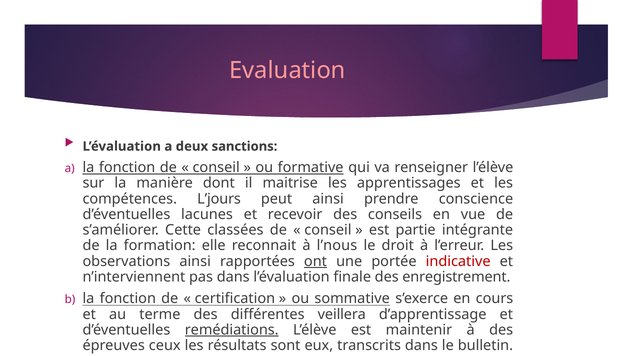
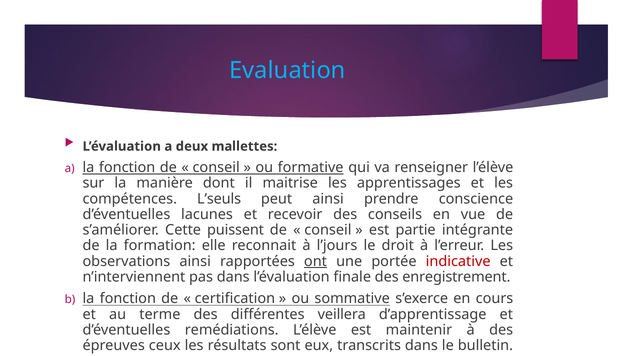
Evaluation colour: pink -> light blue (287, 71)
sanctions: sanctions -> mallettes (244, 146)
L’jours: L’jours -> L’seuls (219, 199)
classées: classées -> puissent (236, 230)
l’nous: l’nous -> l’jours (337, 246)
remédiations underline: present -> none (232, 330)
